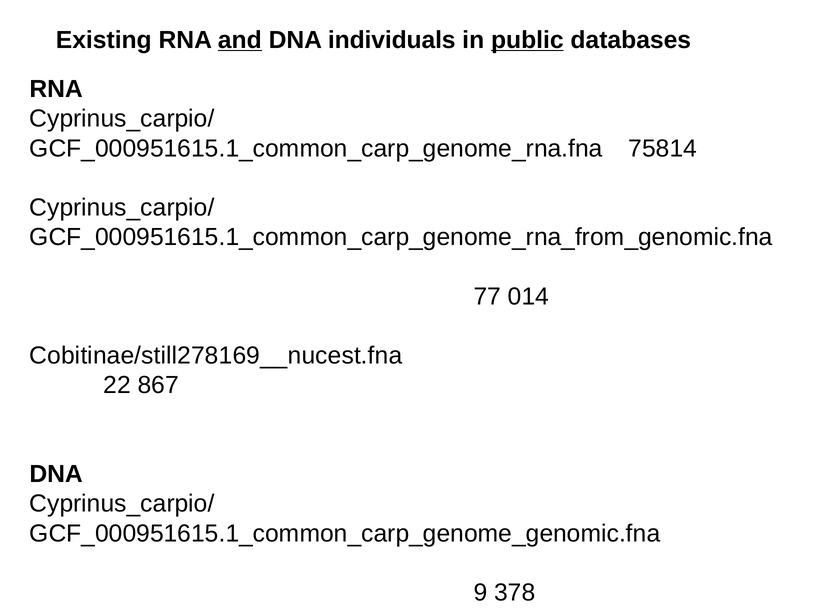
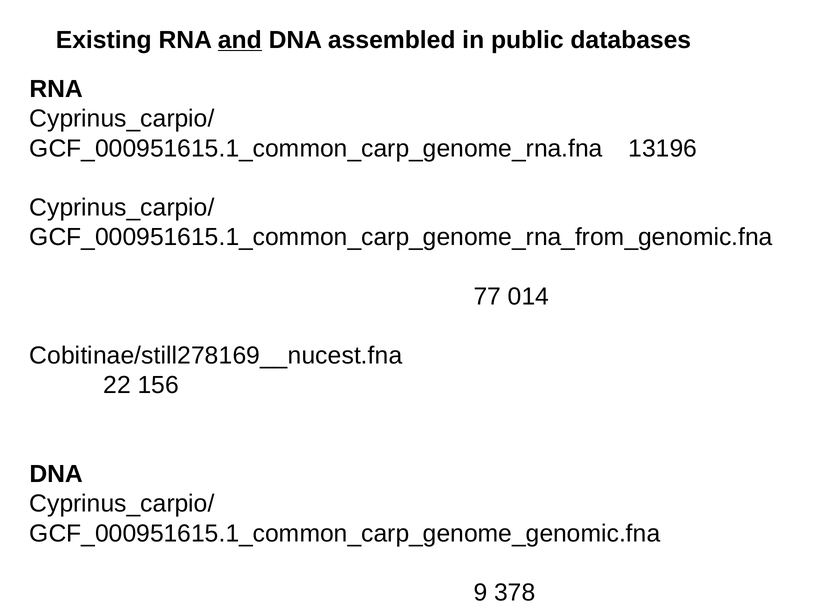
individuals: individuals -> assembled (392, 40)
public underline: present -> none (527, 40)
75814: 75814 -> 13196 (663, 148)
867: 867 -> 156 (158, 385)
